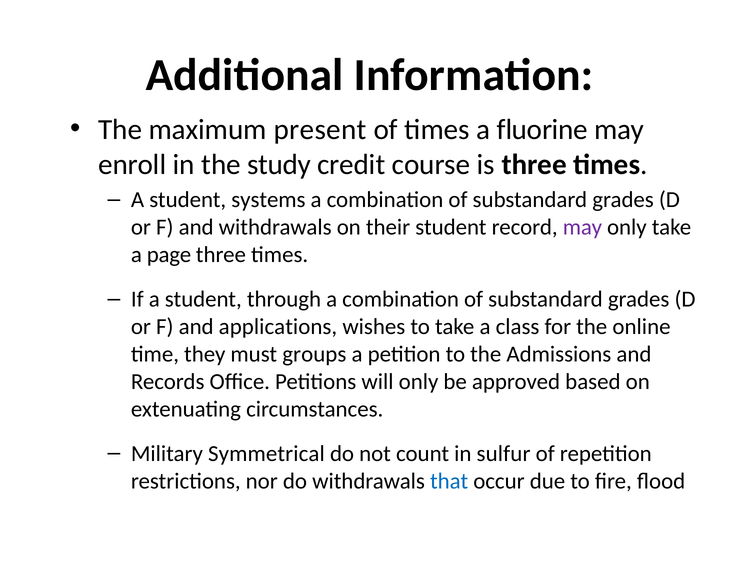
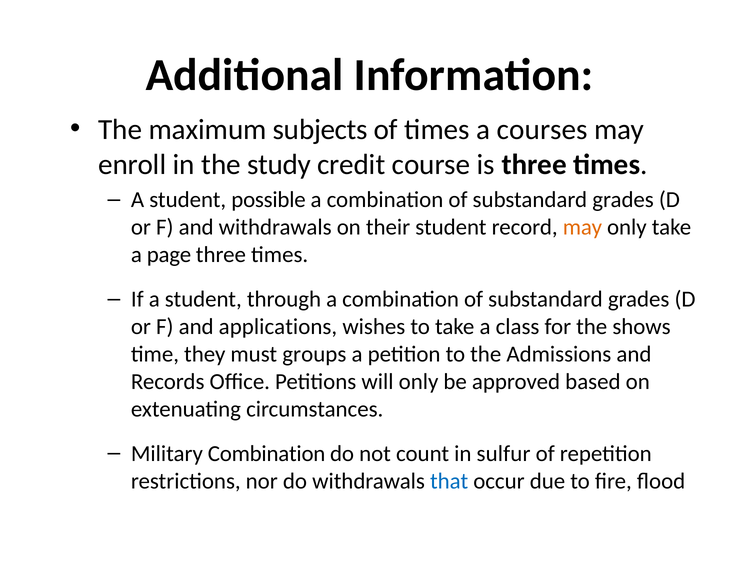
present: present -> subjects (320, 130)
fluorine: fluorine -> courses (542, 130)
systems: systems -> possible (269, 200)
may colour: purple -> orange (582, 227)
online: online -> shows (642, 327)
Military Symmetrical: Symmetrical -> Combination (267, 454)
